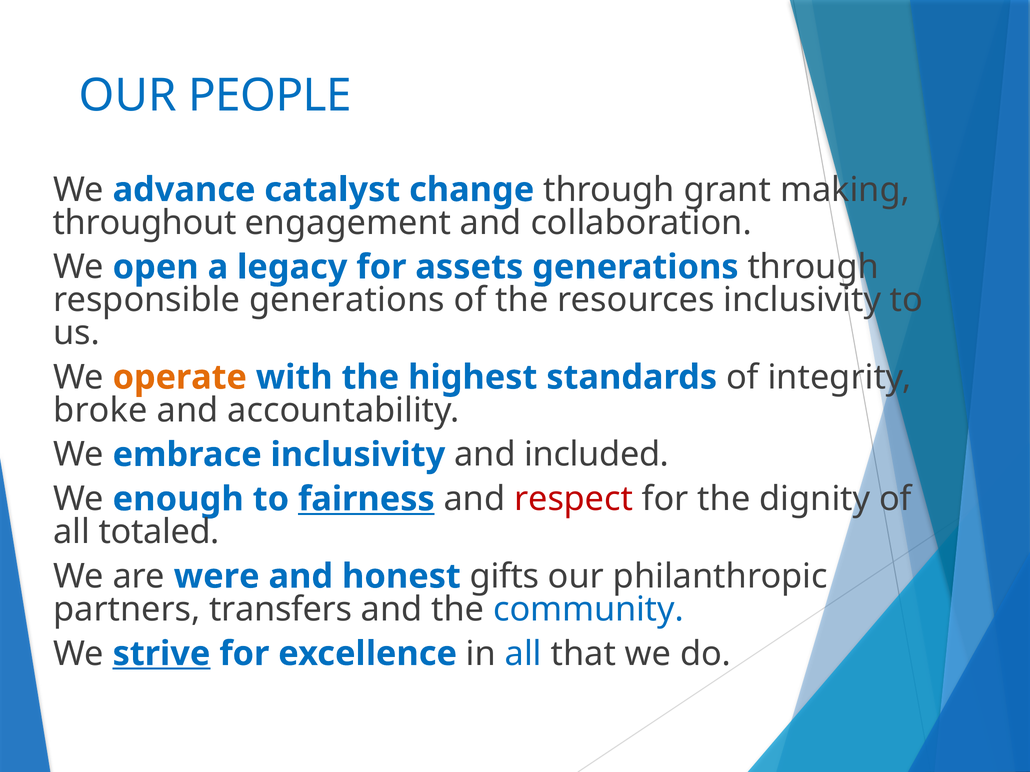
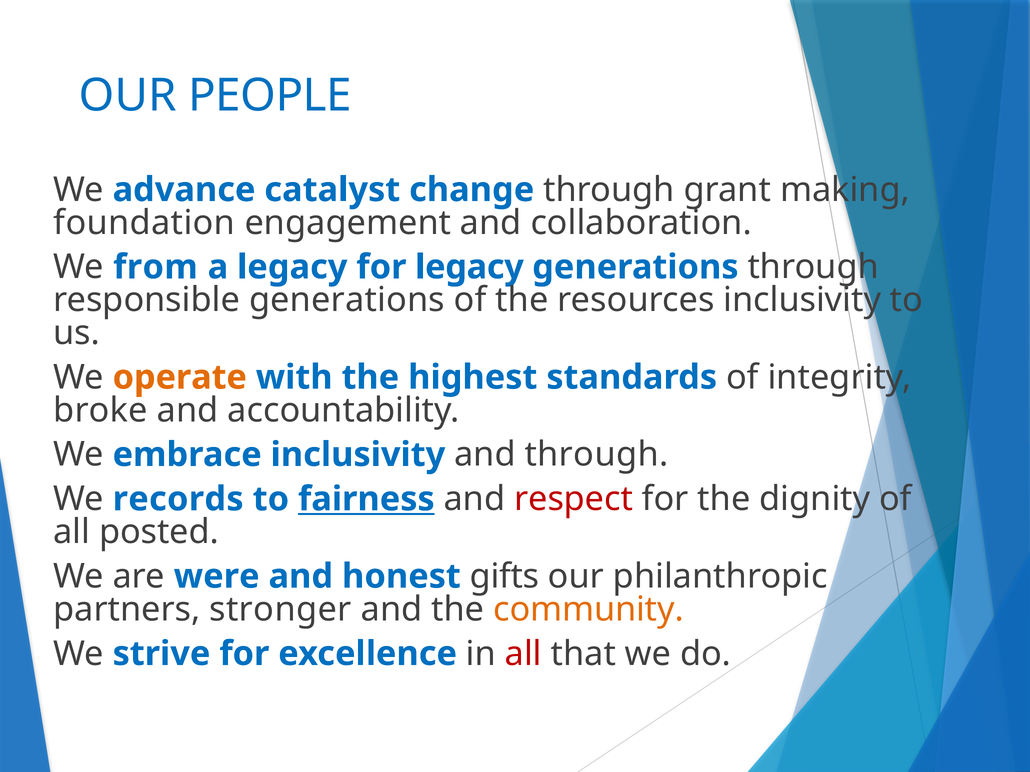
throughout: throughout -> foundation (144, 223)
open: open -> from (155, 267)
for assets: assets -> legacy (470, 267)
and included: included -> through (596, 455)
enough: enough -> records (178, 499)
totaled: totaled -> posted (159, 532)
transfers: transfers -> stronger (280, 610)
community colour: blue -> orange (589, 610)
strive underline: present -> none (161, 654)
all colour: blue -> red (523, 654)
